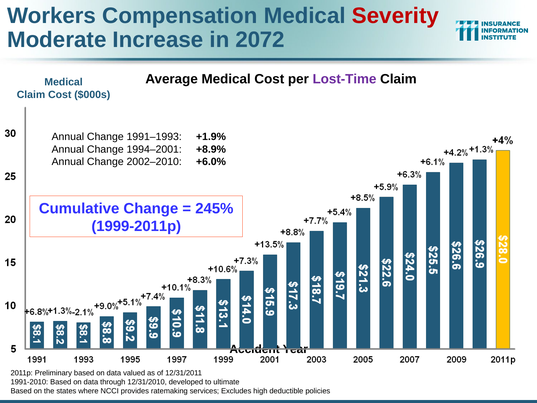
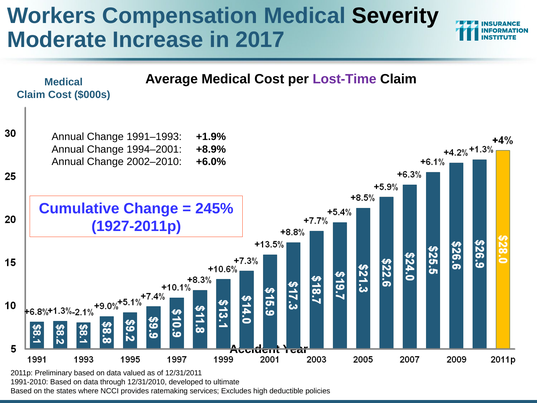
Severity colour: red -> black (395, 16)
2072: 2072 -> 2017 (260, 40)
1999-2011p: 1999-2011p -> 1927-2011p (136, 226)
